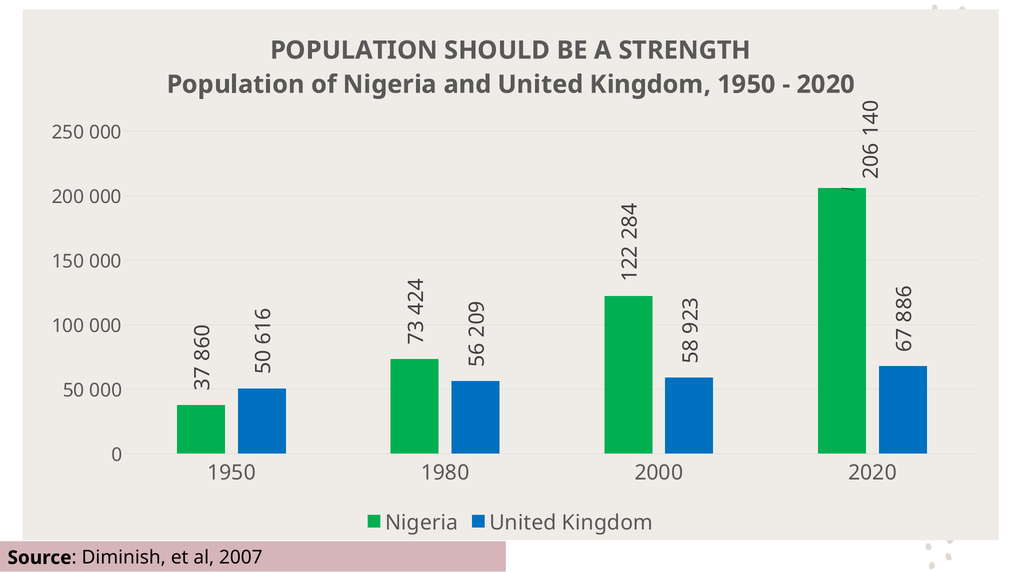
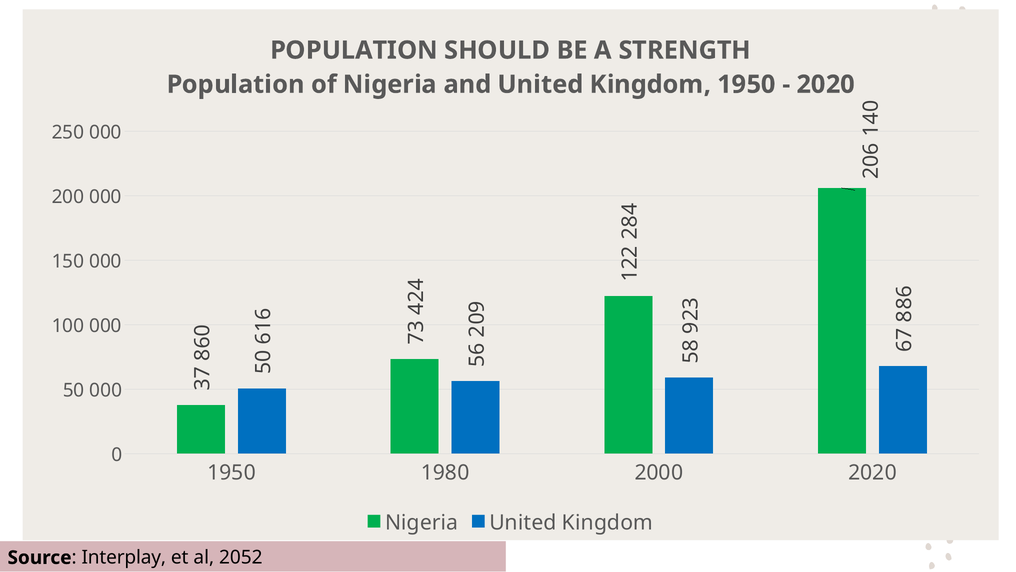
Diminish: Diminish -> Interplay (124, 557)
2007: 2007 -> 2052 (241, 557)
